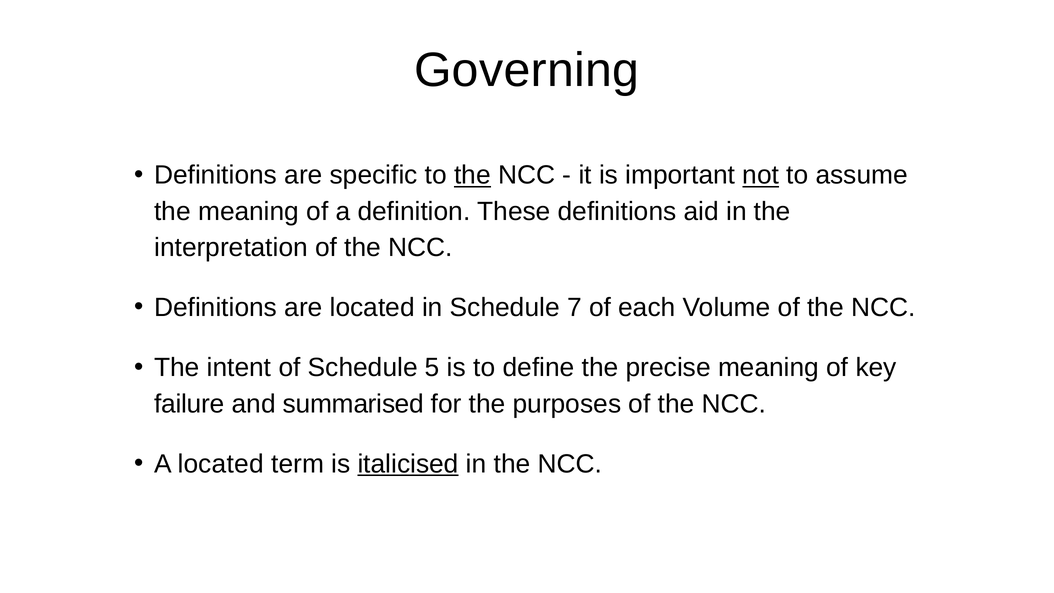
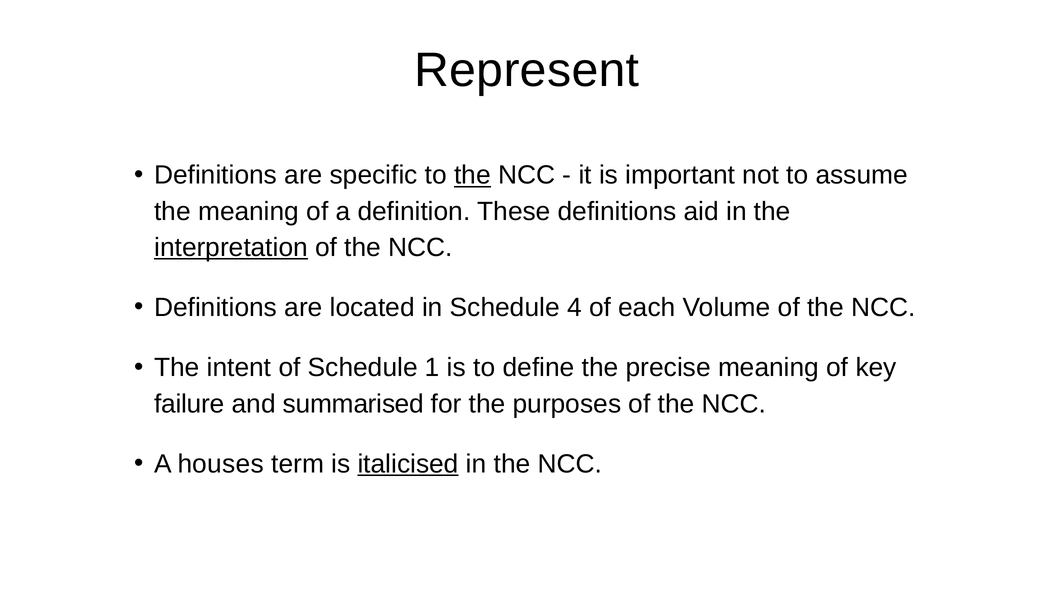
Governing: Governing -> Represent (527, 70)
not underline: present -> none (761, 175)
interpretation underline: none -> present (231, 247)
7: 7 -> 4 (574, 307)
5: 5 -> 1 (432, 368)
A located: located -> houses (221, 464)
